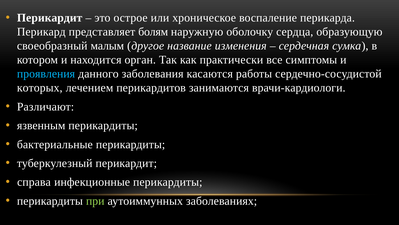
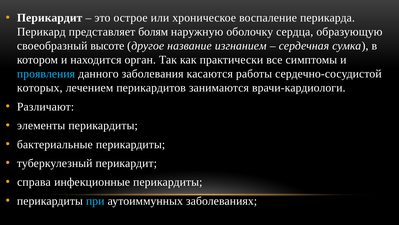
малым: малым -> высоте (107, 46)
изменения: изменения -> изгнанием (241, 46)
язвенным: язвенным -> элементы (41, 125)
при colour: light green -> light blue (95, 200)
